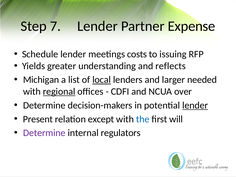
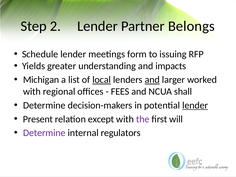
7: 7 -> 2 (55, 26)
Expense: Expense -> Belongs (191, 26)
costs: costs -> form (137, 54)
reflects: reflects -> impacts (171, 66)
and underline: none -> present (152, 80)
needed: needed -> worked (202, 80)
regional underline: present -> none (59, 92)
CDFI: CDFI -> FEES (120, 92)
over: over -> shall (183, 92)
the colour: blue -> purple (143, 119)
